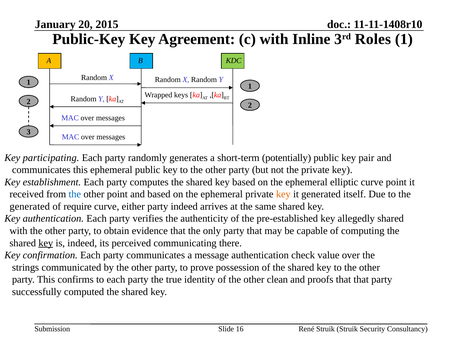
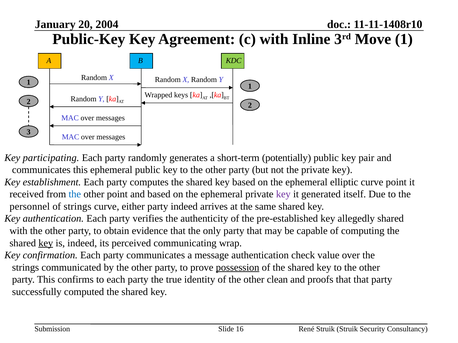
2015: 2015 -> 2004 (107, 24)
Roles: Roles -> Move (373, 39)
key colour: orange -> purple (283, 195)
generated: generated -> personnel (30, 207)
of require: require -> strings (78, 207)
there: there -> wrap (230, 243)
possession underline: none -> present (238, 268)
